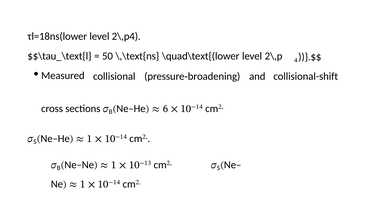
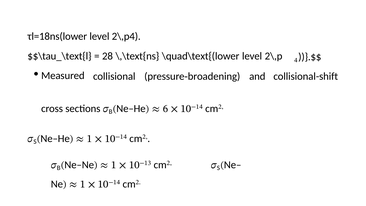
50: 50 -> 28 (107, 56)
